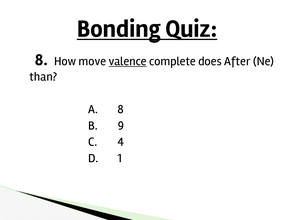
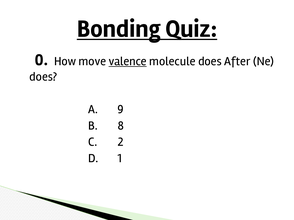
8: 8 -> 0 (41, 60)
complete: complete -> molecule (172, 61)
than: than -> does (43, 77)
A 8: 8 -> 9 (121, 110)
9: 9 -> 8 (121, 126)
4: 4 -> 2 (121, 142)
